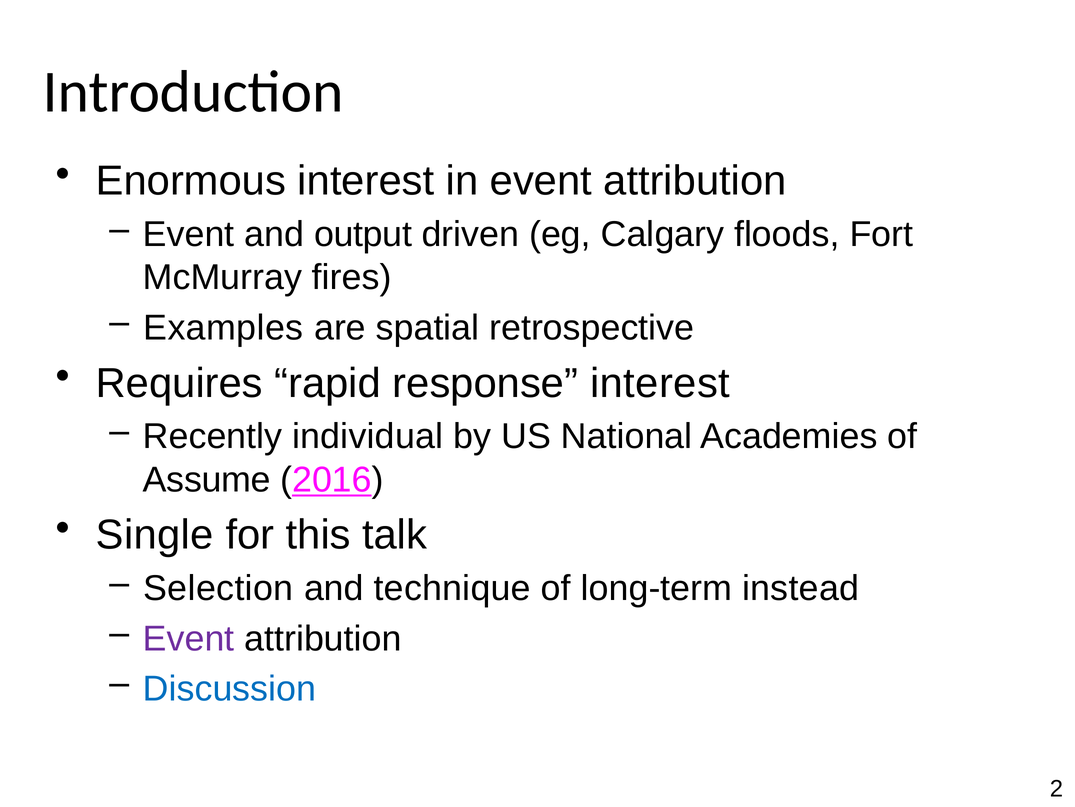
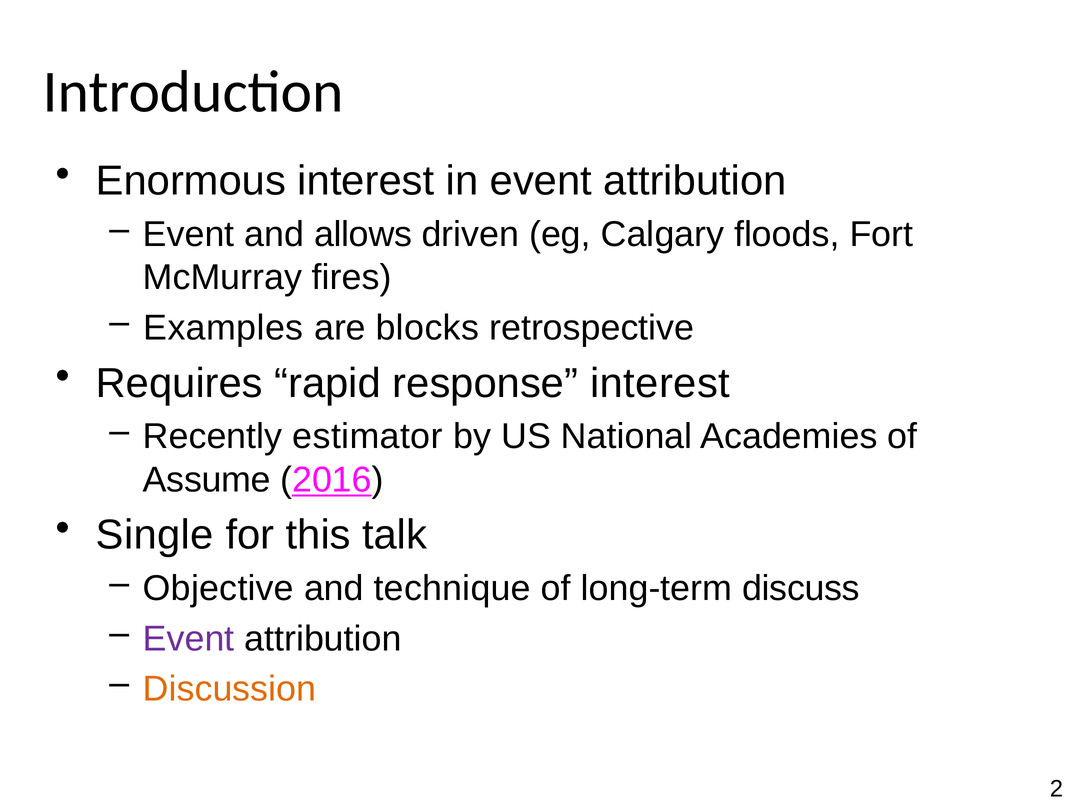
output: output -> allows (363, 234)
spatial: spatial -> blocks (427, 328)
individual: individual -> estimator (368, 436)
Selection: Selection -> Objective (218, 588)
instead: instead -> discuss (801, 588)
Discussion colour: blue -> orange (229, 688)
